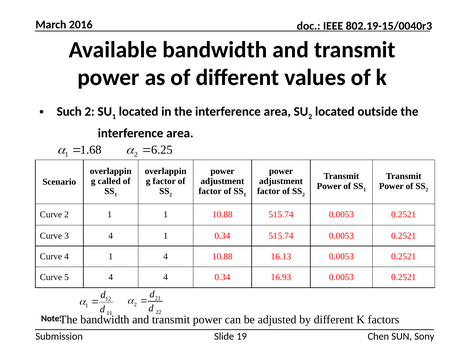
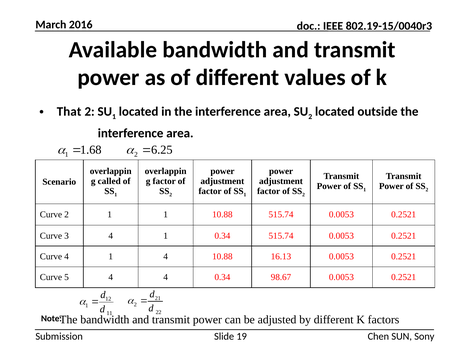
Such: Such -> That (69, 112)
16.93: 16.93 -> 98.67 (281, 277)
